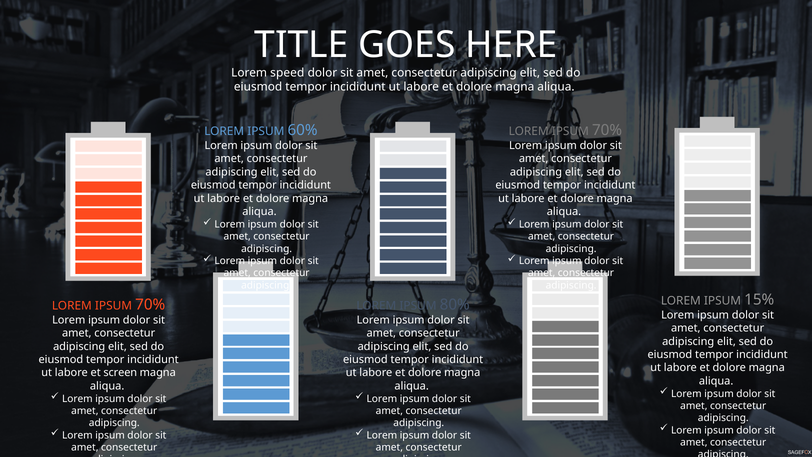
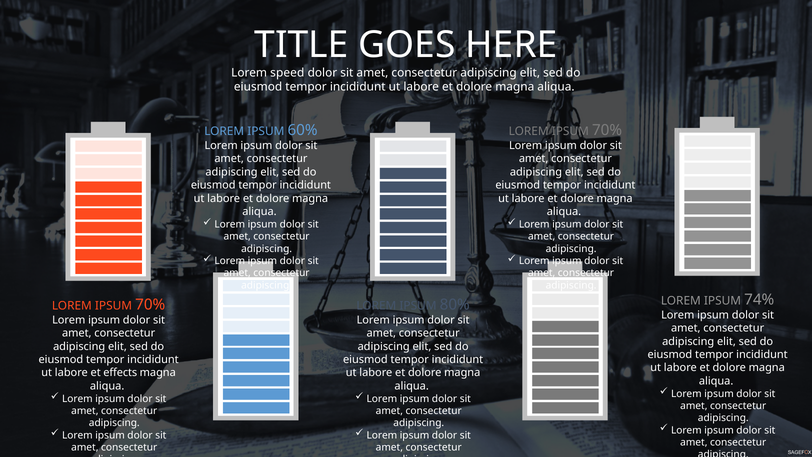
15%: 15% -> 74% (759, 299)
screen: screen -> effects (120, 373)
